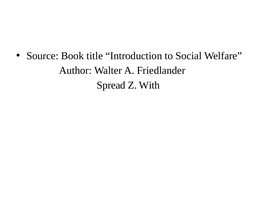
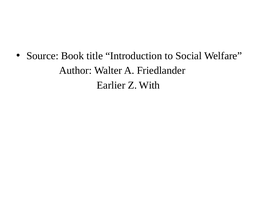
Spread: Spread -> Earlier (111, 85)
